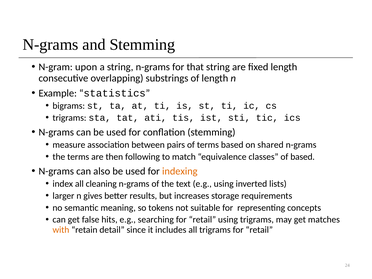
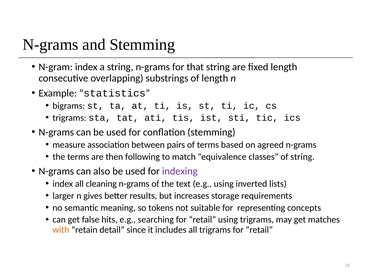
N-gram upon: upon -> index (86, 67)
shared: shared -> agreed (271, 145)
of based: based -> string (302, 157)
indexing colour: orange -> purple (180, 171)
